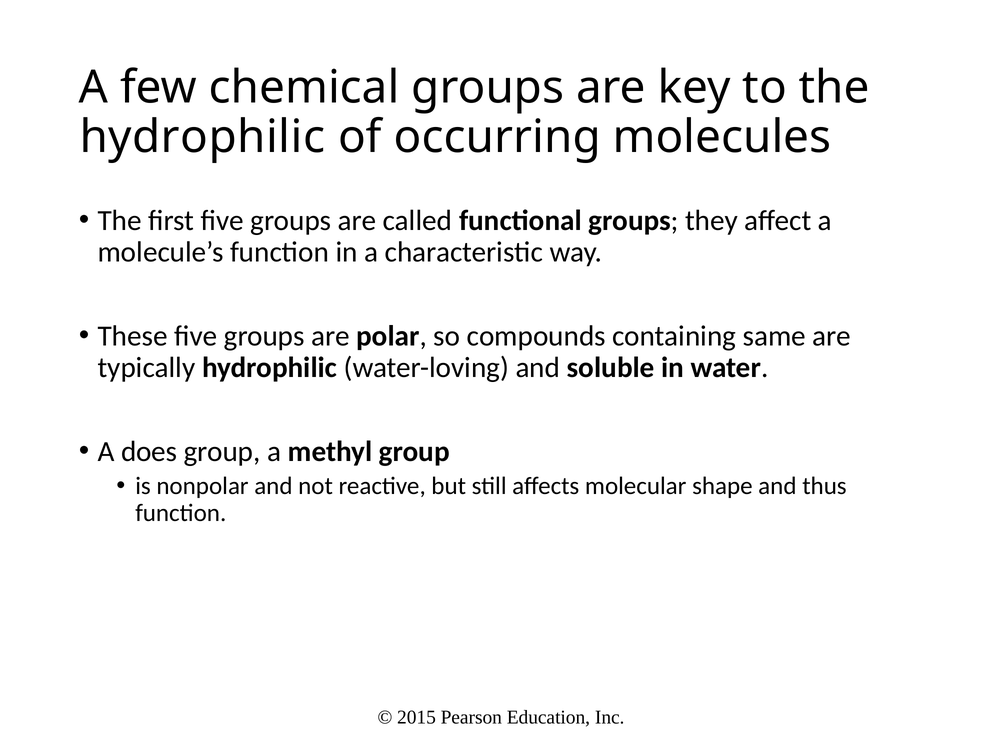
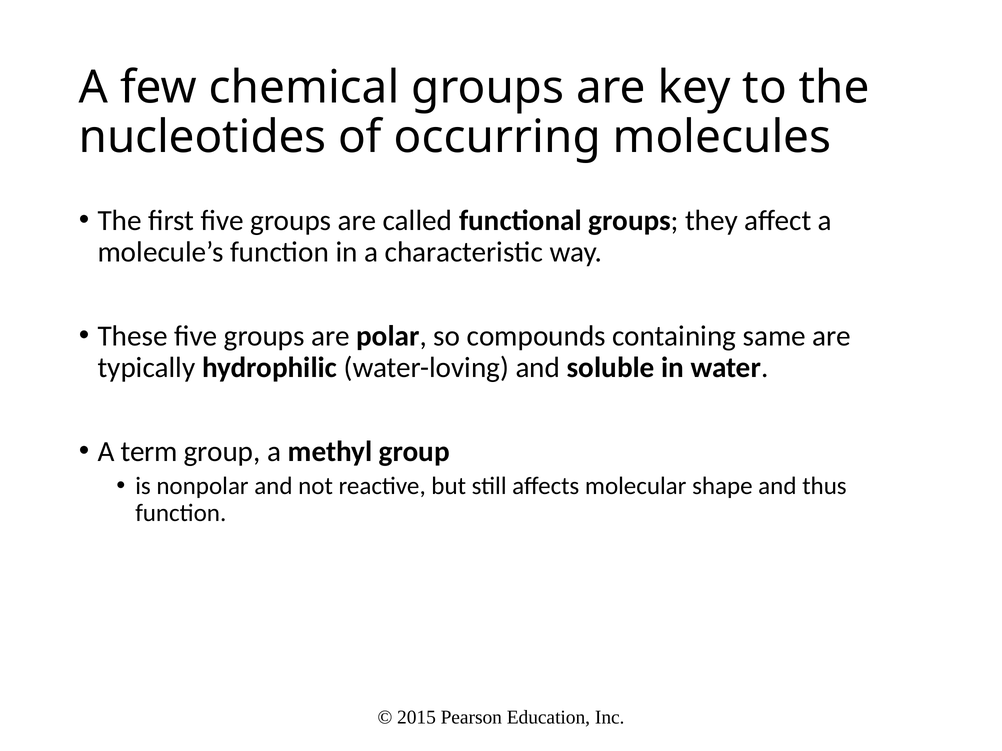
hydrophilic: hydrophilic -> nucleotides (203, 137)
does: does -> term (149, 452)
